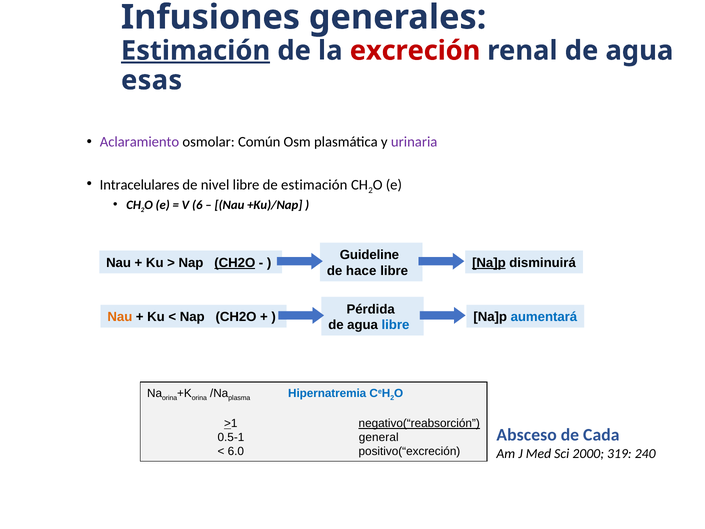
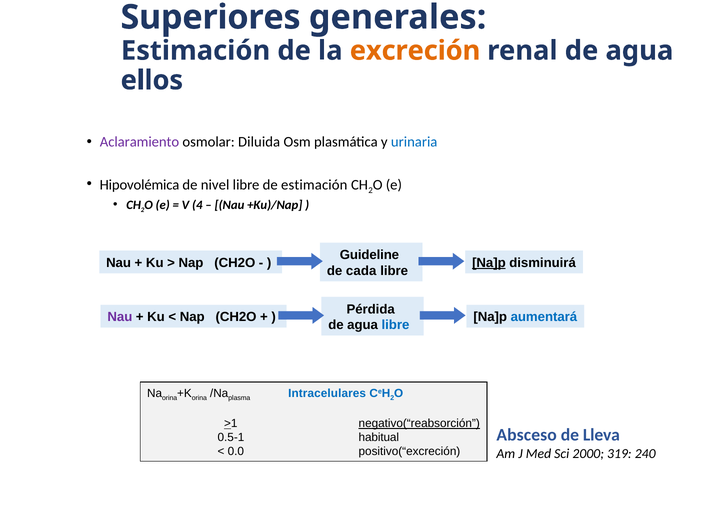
Infusiones: Infusiones -> Superiores (211, 17)
Estimación underline: present -> none (196, 51)
excreción colour: red -> orange (415, 51)
esas: esas -> ellos (152, 80)
Común: Común -> Diluida (259, 142)
urinaria colour: purple -> blue (414, 142)
Intracelulares: Intracelulares -> Hipovolémica (140, 185)
6: 6 -> 4 (197, 205)
CH2O underline: present -> none (235, 263)
hace: hace -> cada (361, 271)
Nau colour: orange -> purple (120, 317)
Hipernatremia: Hipernatremia -> Intracelulares (327, 393)
Cada: Cada -> Lleva (601, 435)
general: general -> habitual (379, 437)
6.0: 6.0 -> 0.0 (236, 451)
